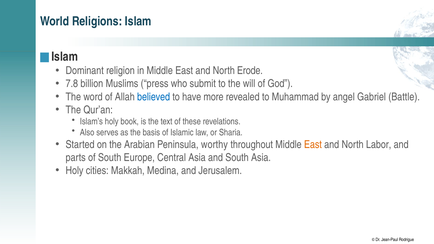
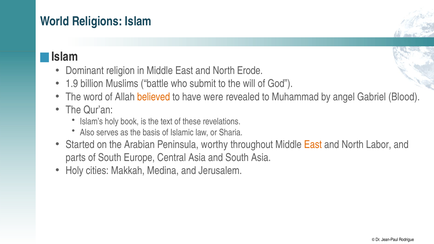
7.8: 7.8 -> 1.9 (72, 84)
press: press -> battle (155, 84)
believed colour: blue -> orange (154, 97)
more: more -> were (213, 97)
Battle: Battle -> Blood (404, 97)
